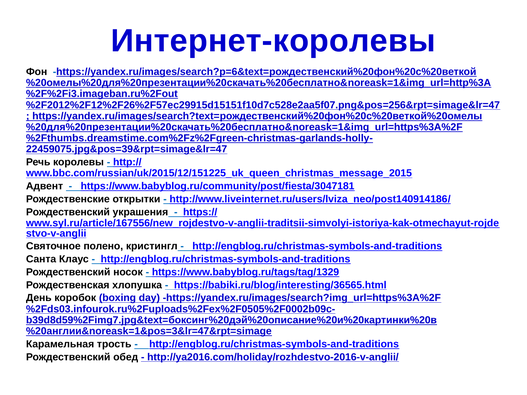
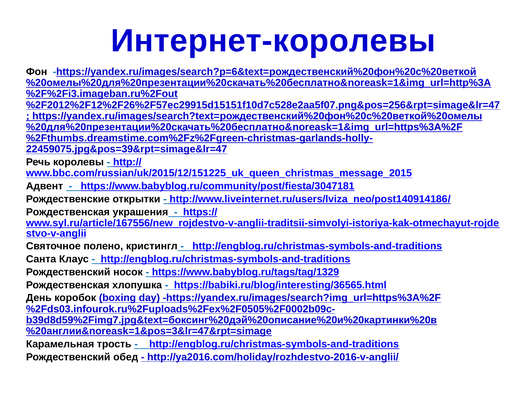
Рождественский: Рождественский -> Рождественская (68, 212)
